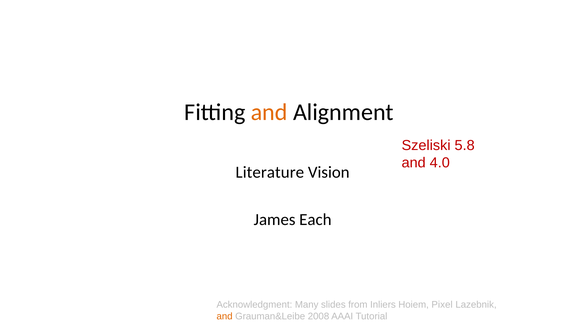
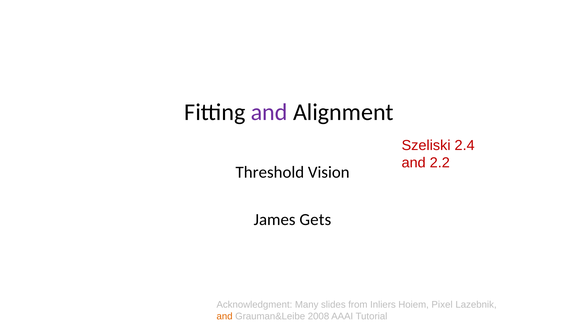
and colour: orange -> purple (269, 112)
5.8: 5.8 -> 2.4 (465, 145)
4.0: 4.0 -> 2.2 (440, 163)
Literature: Literature -> Threshold (270, 172)
Each: Each -> Gets (315, 220)
